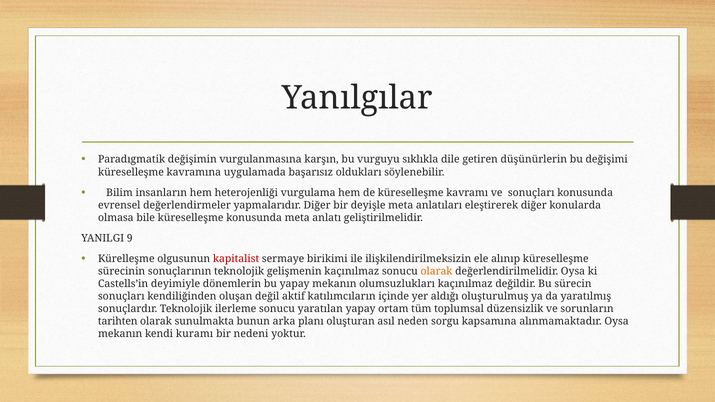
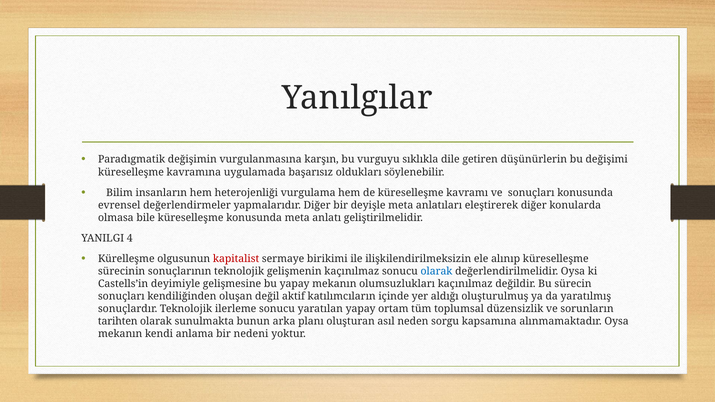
9: 9 -> 4 (130, 238)
olarak colour: orange -> blue (437, 271)
dönemlerin: dönemlerin -> gelişmesine (232, 284)
kuramı: kuramı -> anlama (195, 334)
